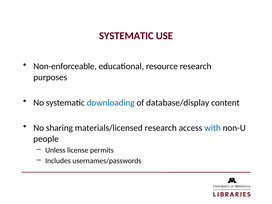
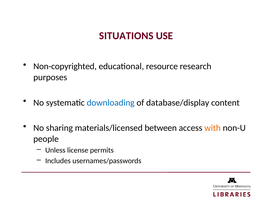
SYSTEMATIC: SYSTEMATIC -> SITUATIONS (126, 36)
Non-enforceable: Non-enforceable -> Non-copyrighted (65, 66)
materials/licensed research: research -> between (161, 128)
with colour: blue -> orange (213, 128)
